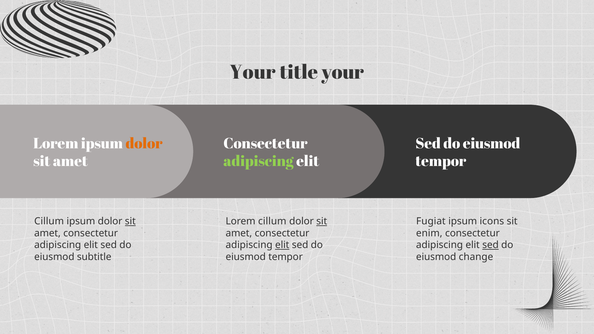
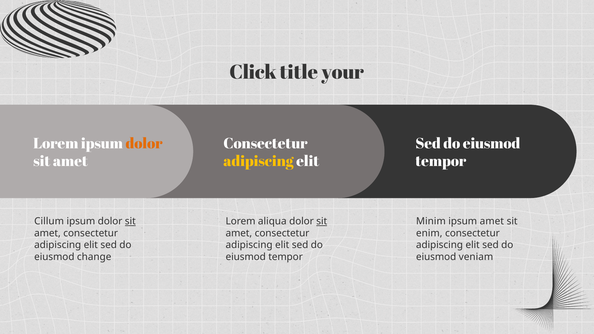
Your: Your -> Click (253, 72)
adipiscing colour: light green -> yellow (258, 161)
Lorem cillum: cillum -> aliqua (272, 221)
Fugiat: Fugiat -> Minim (431, 221)
ipsum icons: icons -> amet (492, 221)
elit underline: present -> none (282, 245)
sed underline: present -> none (490, 245)
subtitle: subtitle -> change (94, 257)
change: change -> veniam (476, 257)
